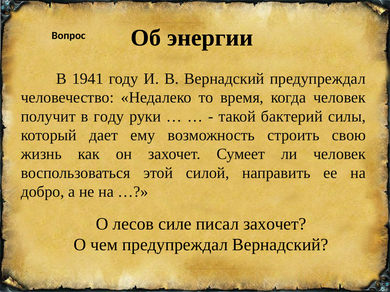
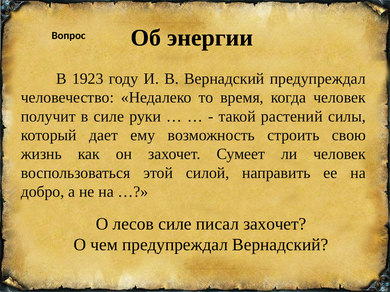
1941: 1941 -> 1923 (88, 79)
в году: году -> силе (109, 117)
бактерий: бактерий -> растений (292, 117)
